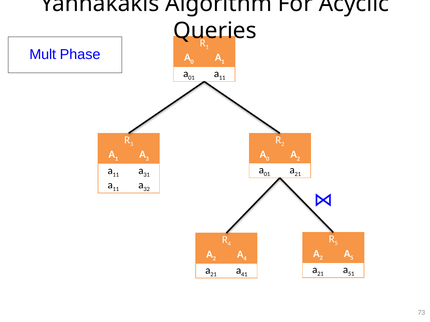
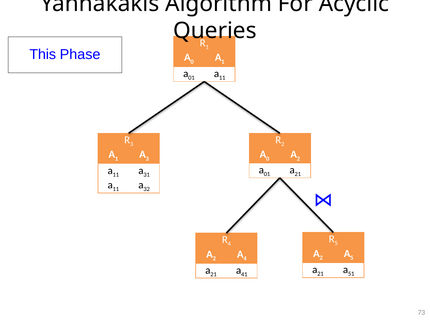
Mult: Mult -> This (43, 55)
